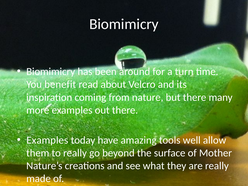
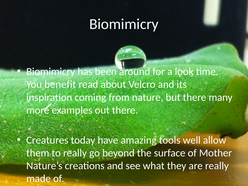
turn: turn -> look (184, 72)
Examples: Examples -> Creatures (47, 140)
